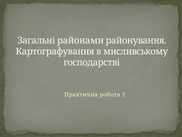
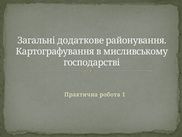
районами: районами -> додаткове (81, 40)
